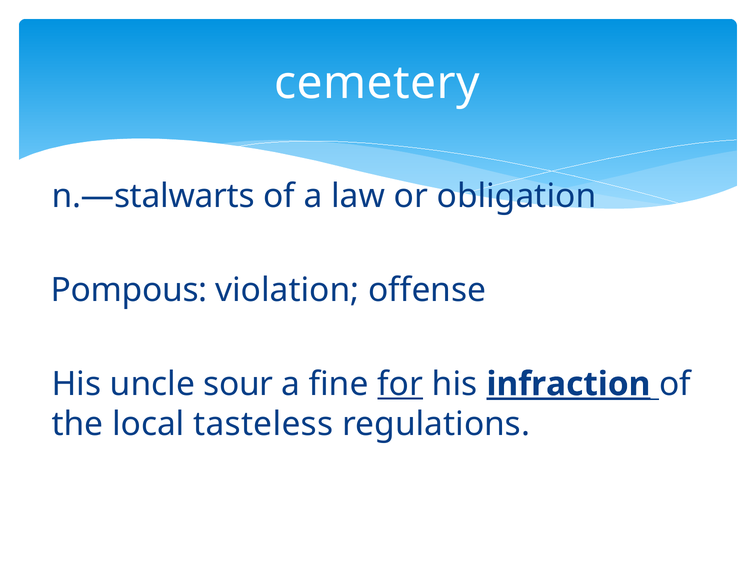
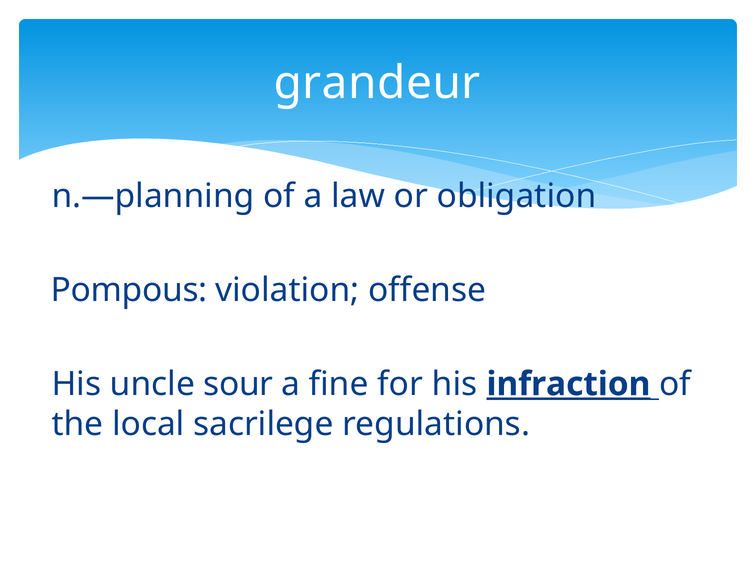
cemetery: cemetery -> grandeur (377, 83)
n.—stalwarts: n.—stalwarts -> n.—planning (153, 196)
for underline: present -> none (400, 384)
tasteless: tasteless -> sacrilege (263, 425)
